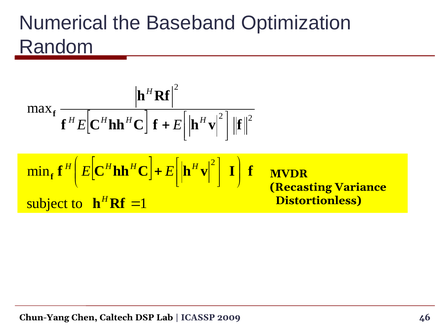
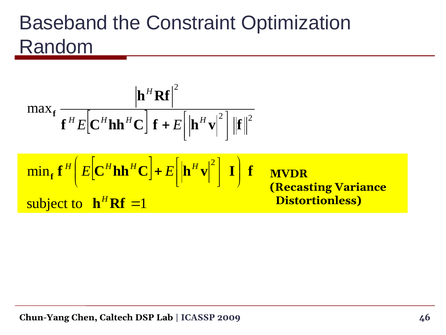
Numerical: Numerical -> Baseband (63, 23)
Baseband: Baseband -> Constraint (191, 23)
